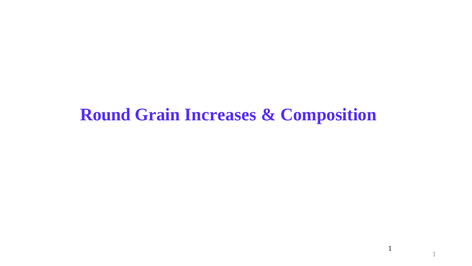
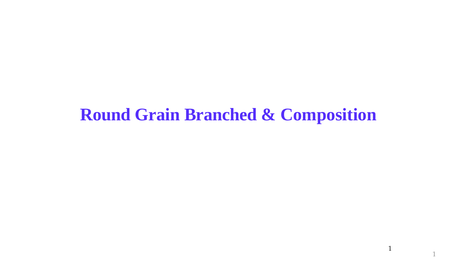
Increases: Increases -> Branched (221, 114)
